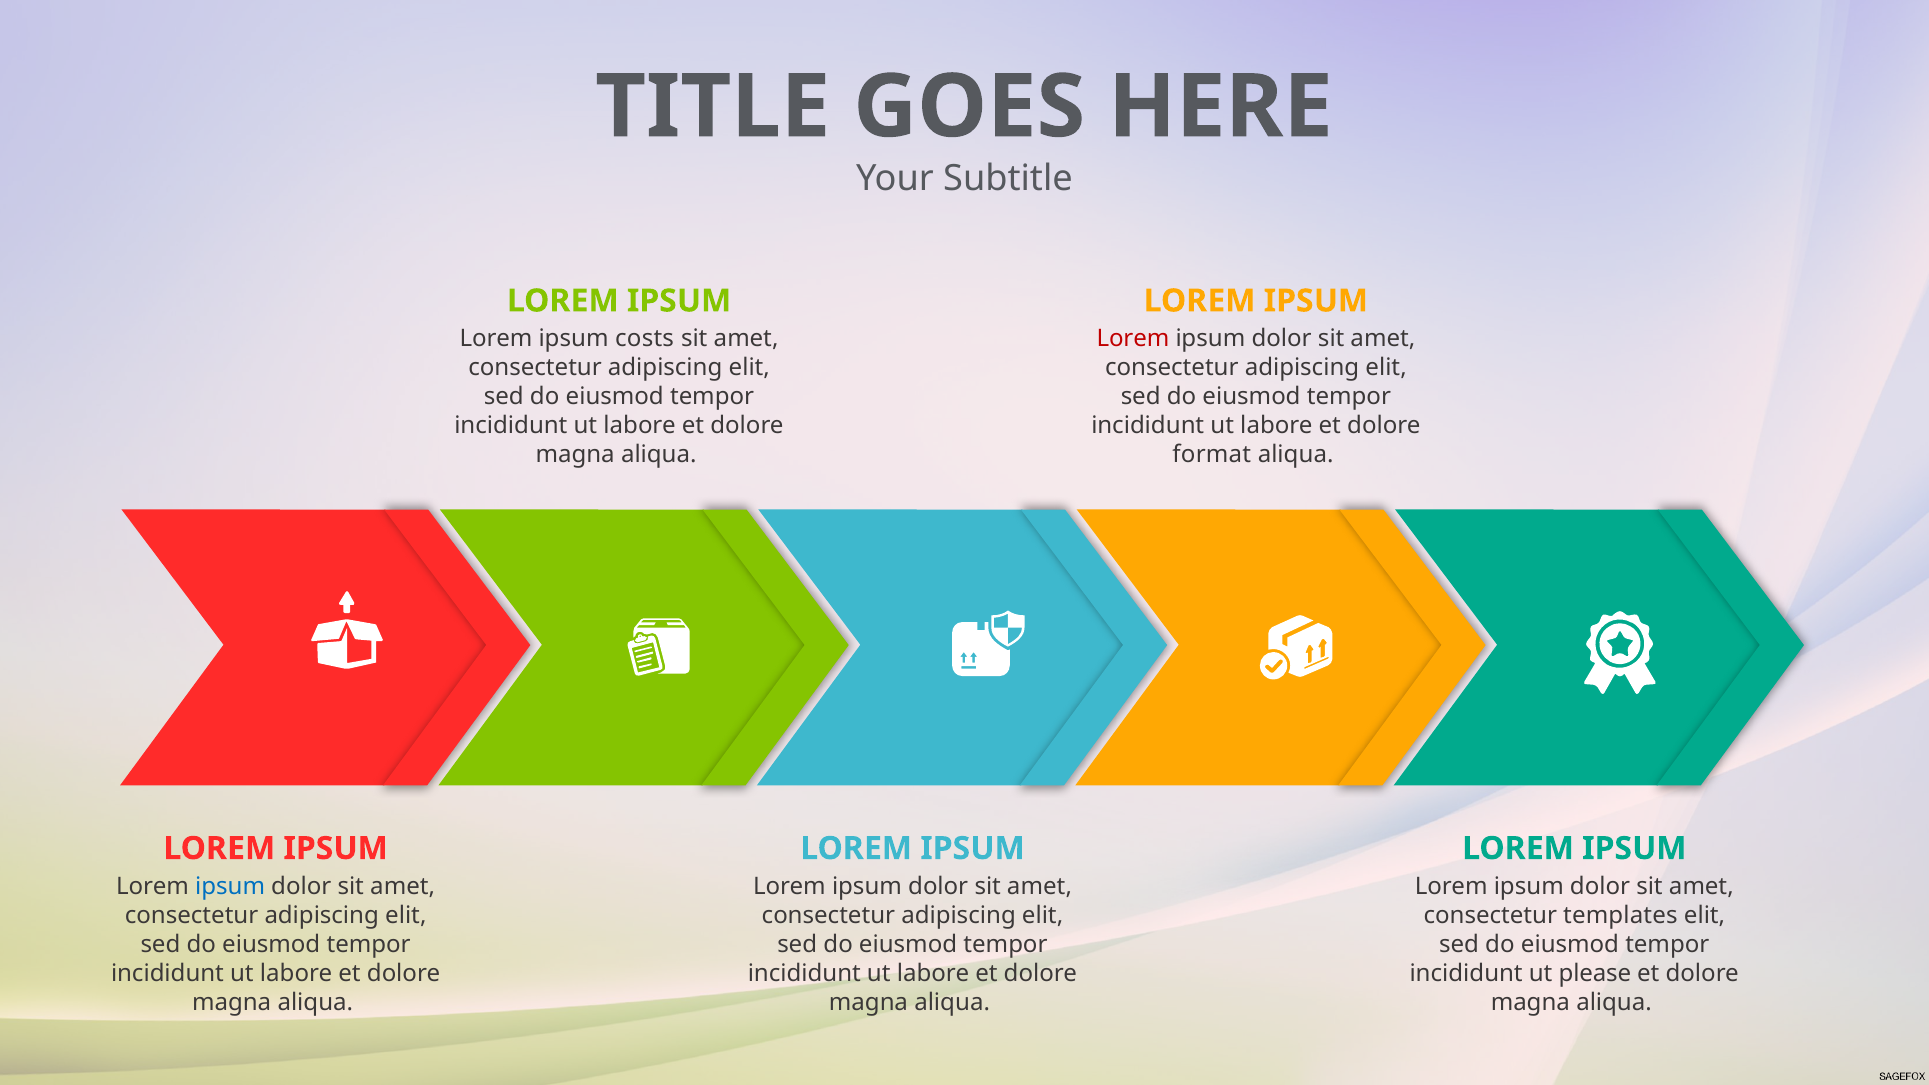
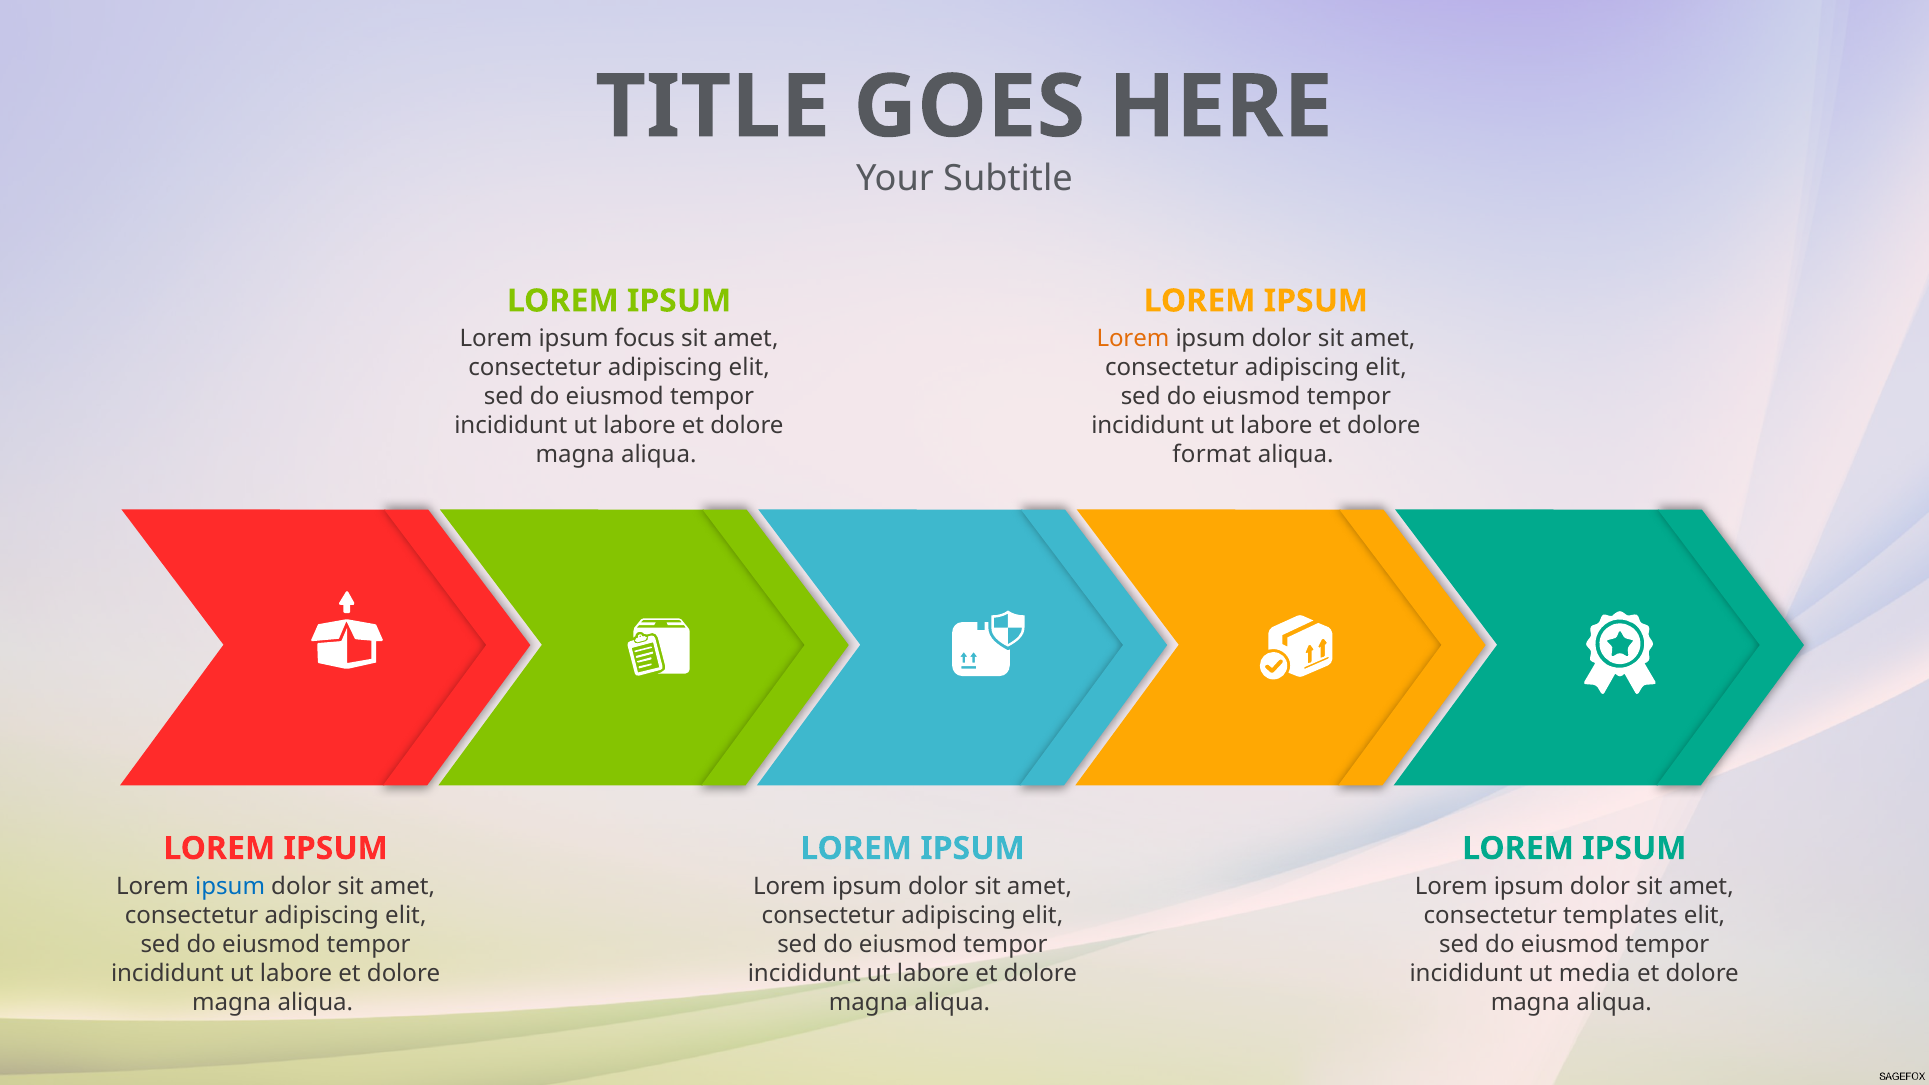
costs: costs -> focus (645, 339)
Lorem colour: red -> orange (1133, 339)
please: please -> media (1595, 973)
